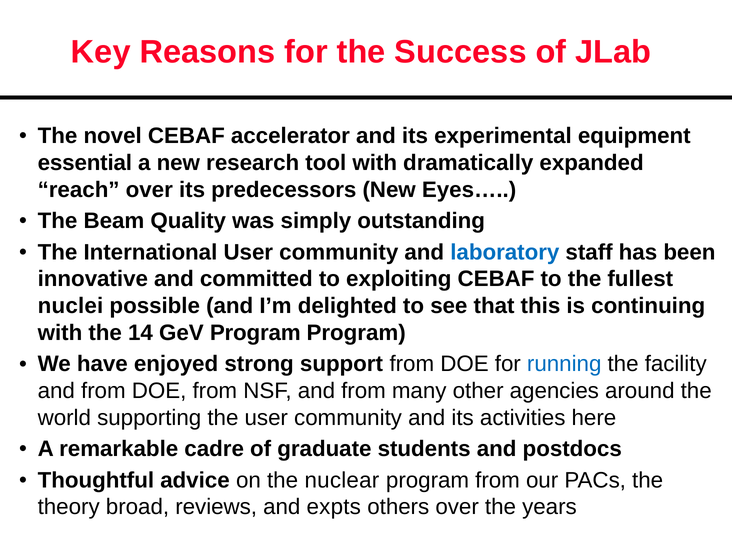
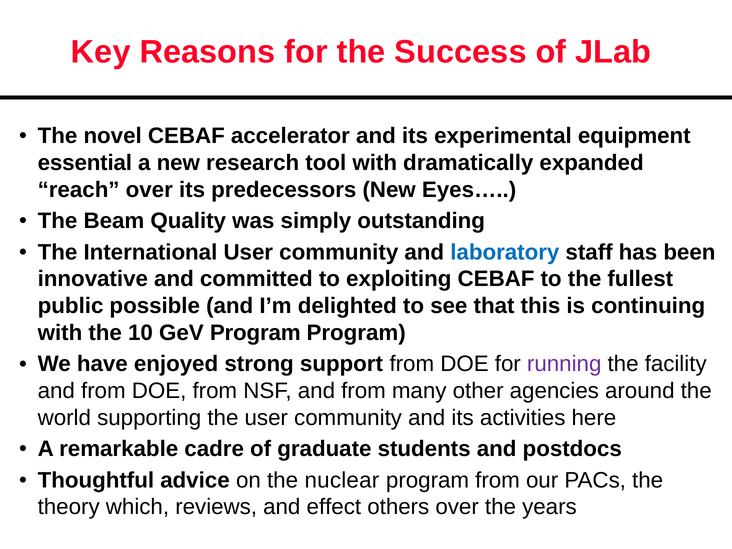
nuclei: nuclei -> public (71, 306)
14: 14 -> 10 (141, 333)
running colour: blue -> purple (564, 364)
broad: broad -> which (137, 507)
expts: expts -> effect (334, 507)
